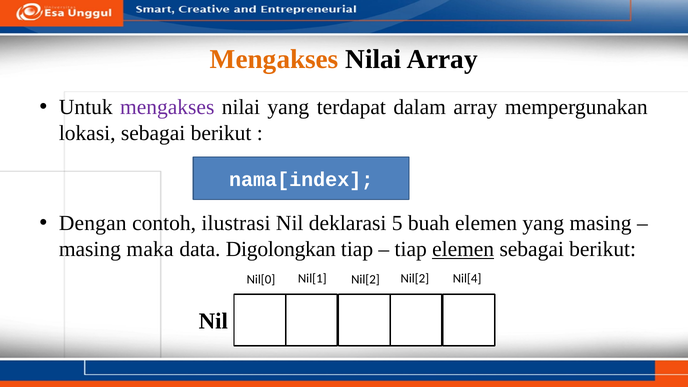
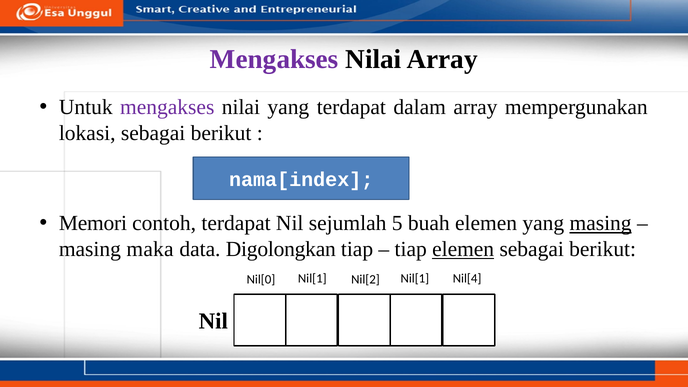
Mengakses colour: orange -> purple (274, 59)
Dengan: Dengan -> Memori (93, 223)
contoh ilustrasi: ilustrasi -> terdapat (236, 223)
deklarasi: deklarasi -> sejumlah (348, 223)
masing underline: none -> present (601, 223)
Nil[2 Nil[2: Nil[2 -> Nil[1 (415, 278)
